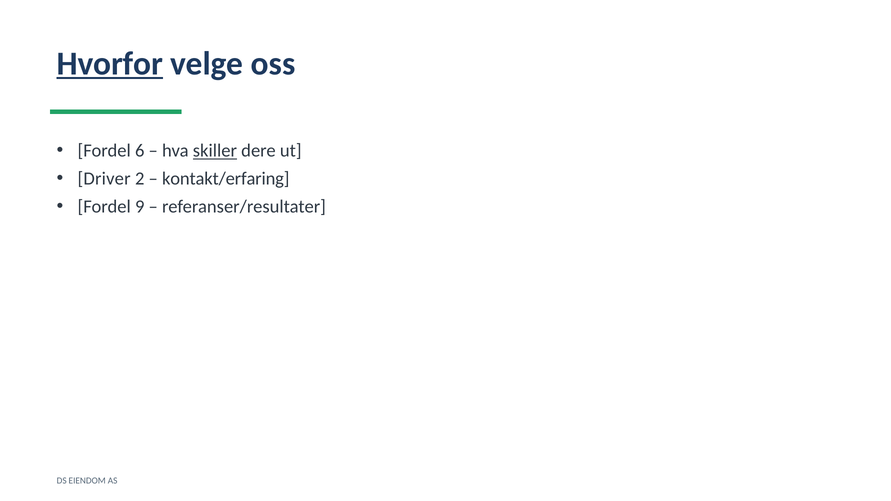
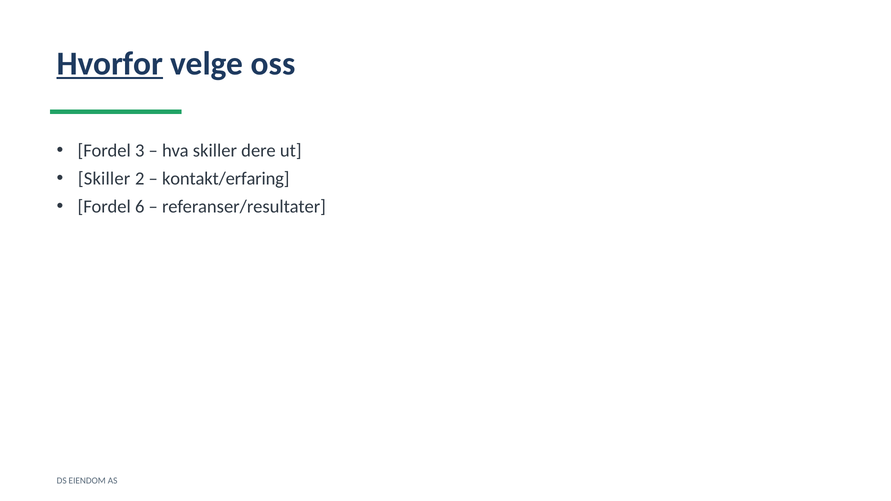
6: 6 -> 3 (140, 151)
skiller underline: present -> none (215, 151)
Driver: Driver -> Skiller (104, 179)
9: 9 -> 6 (140, 207)
